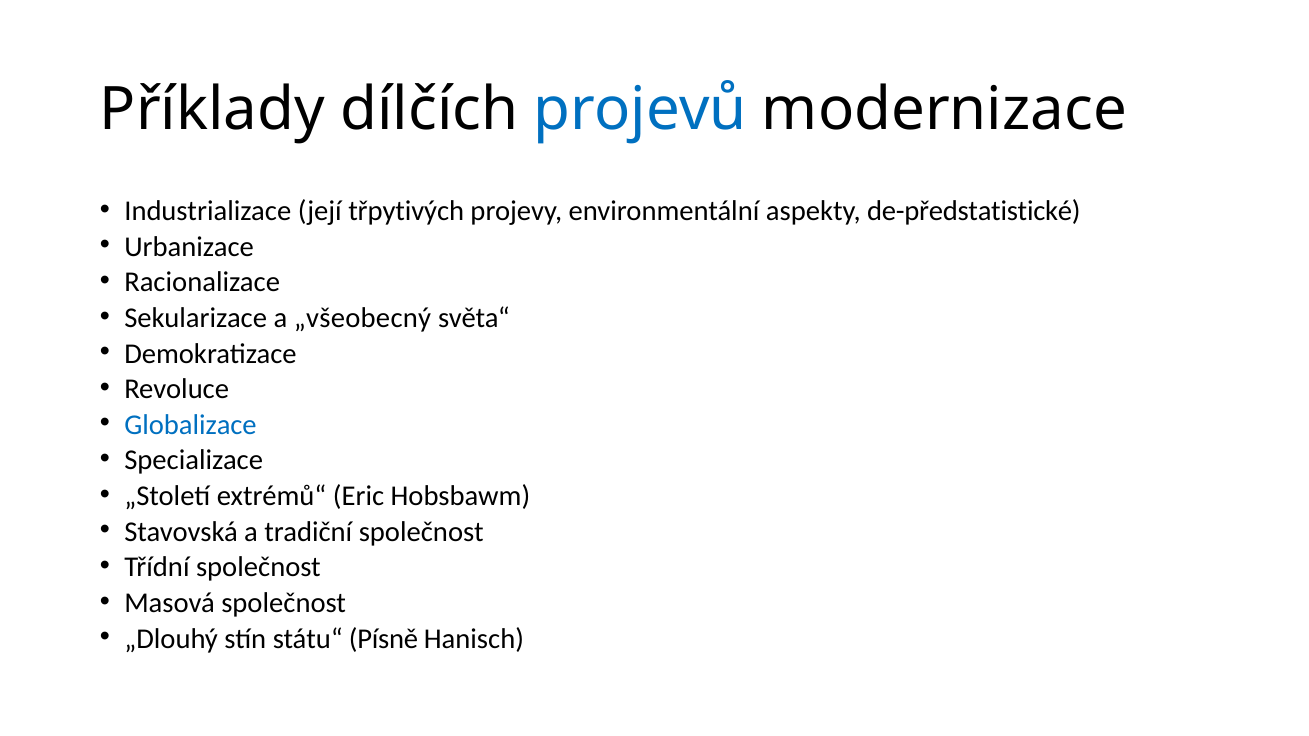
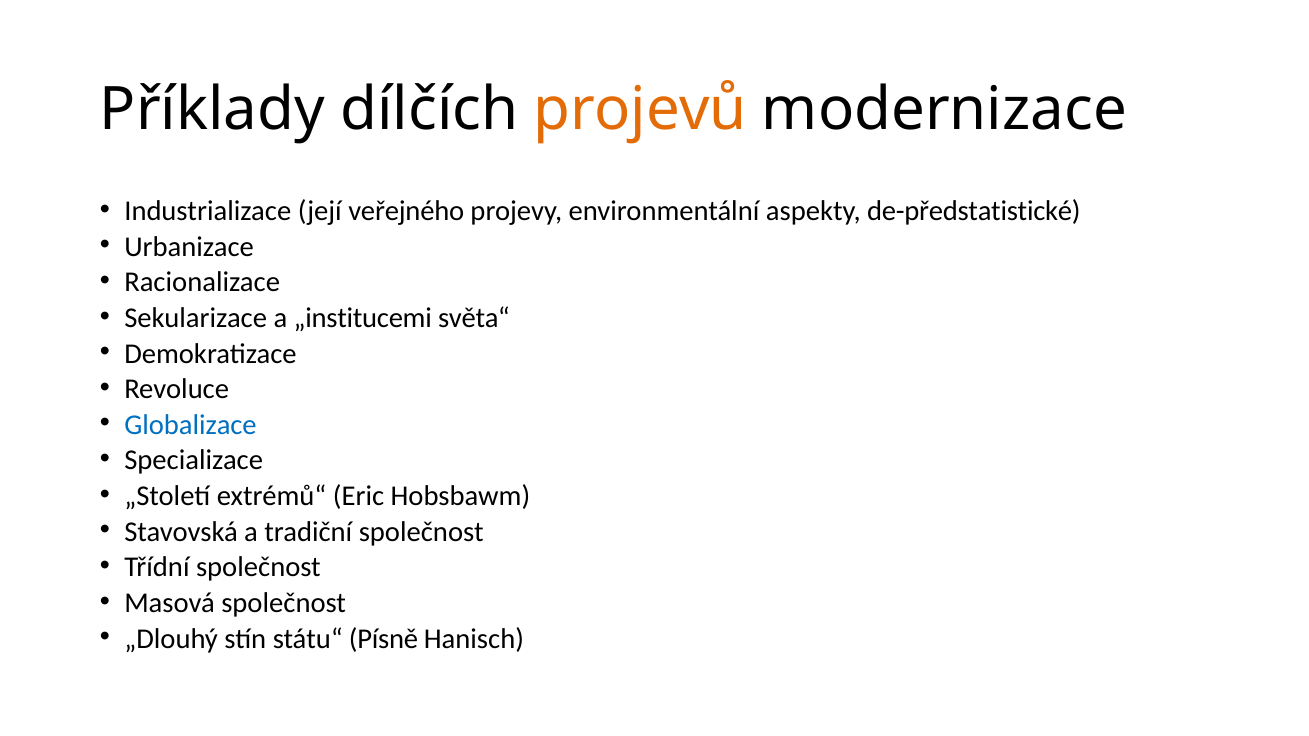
projevů colour: blue -> orange (640, 110)
třpytivých: třpytivých -> veřejného (406, 211)
„všeobecný: „všeobecný -> „institucemi (363, 318)
